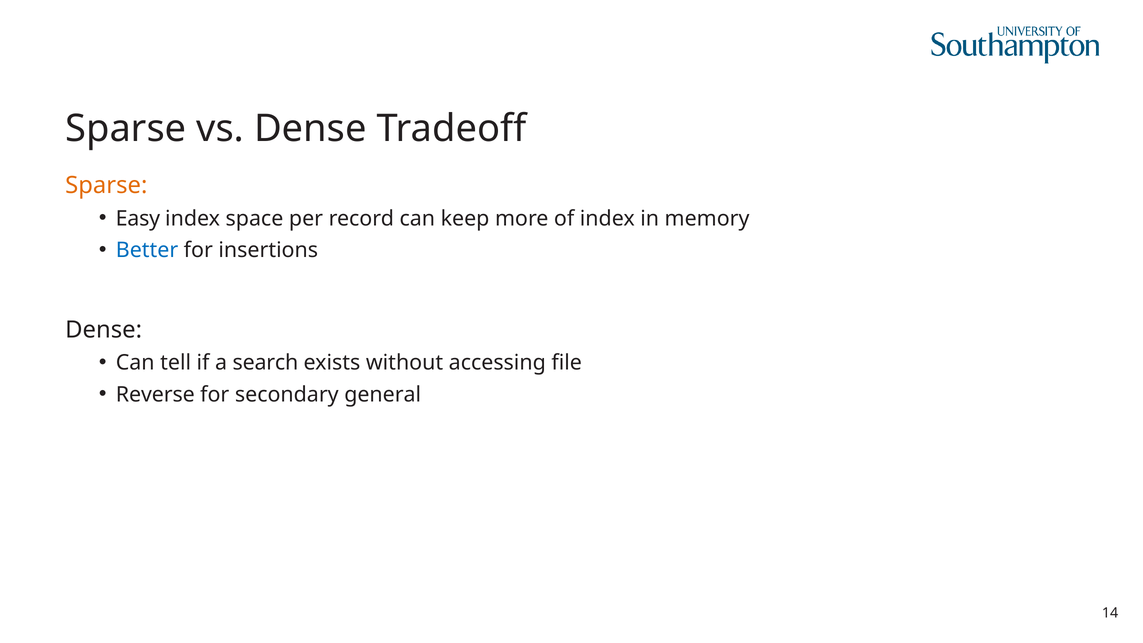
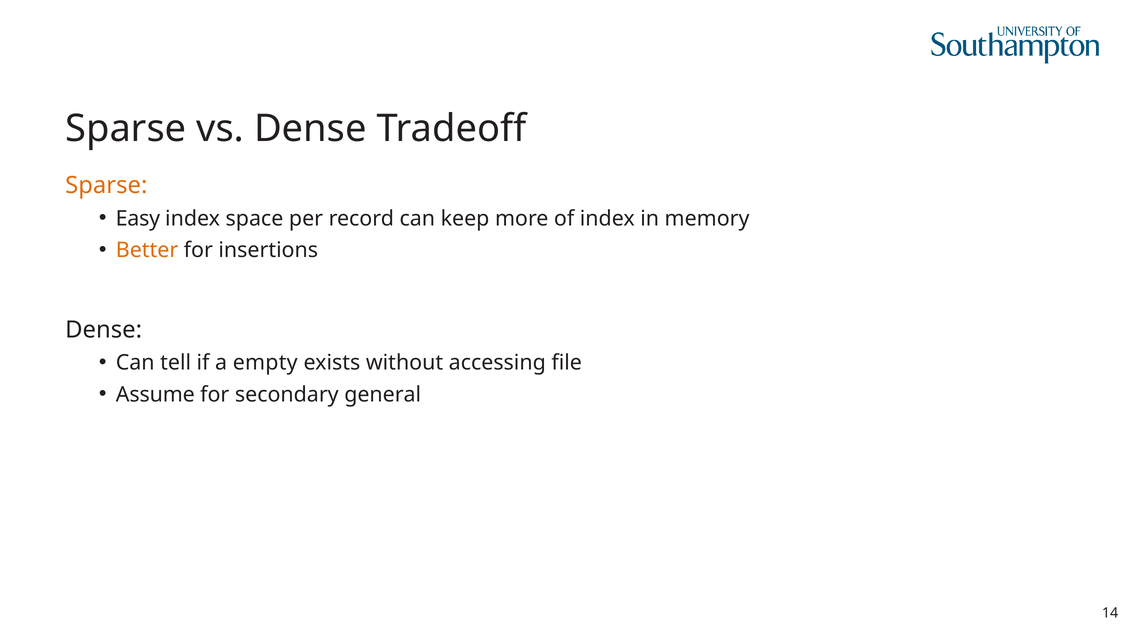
Better colour: blue -> orange (147, 250)
search: search -> empty (265, 363)
Reverse: Reverse -> Assume (155, 394)
